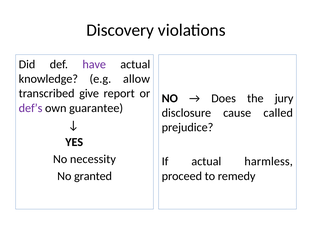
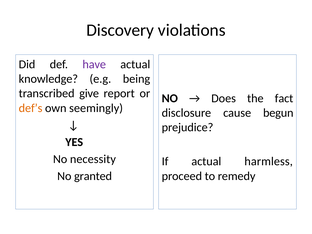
allow: allow -> being (137, 79)
jury: jury -> fact (284, 98)
def’s colour: purple -> orange (31, 108)
guarantee: guarantee -> seemingly (96, 108)
called: called -> begun (278, 113)
